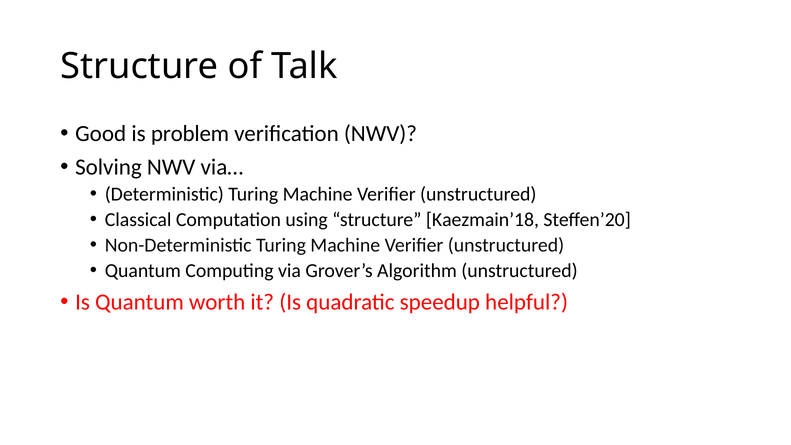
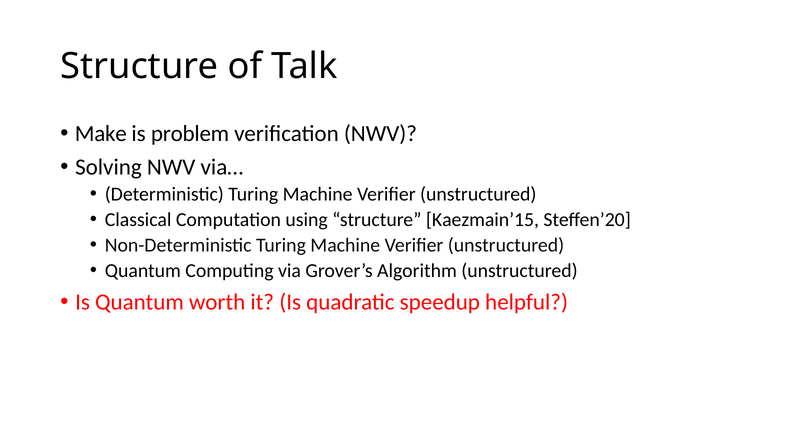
Good: Good -> Make (101, 134)
Kaezmain’18: Kaezmain’18 -> Kaezmain’15 (482, 220)
